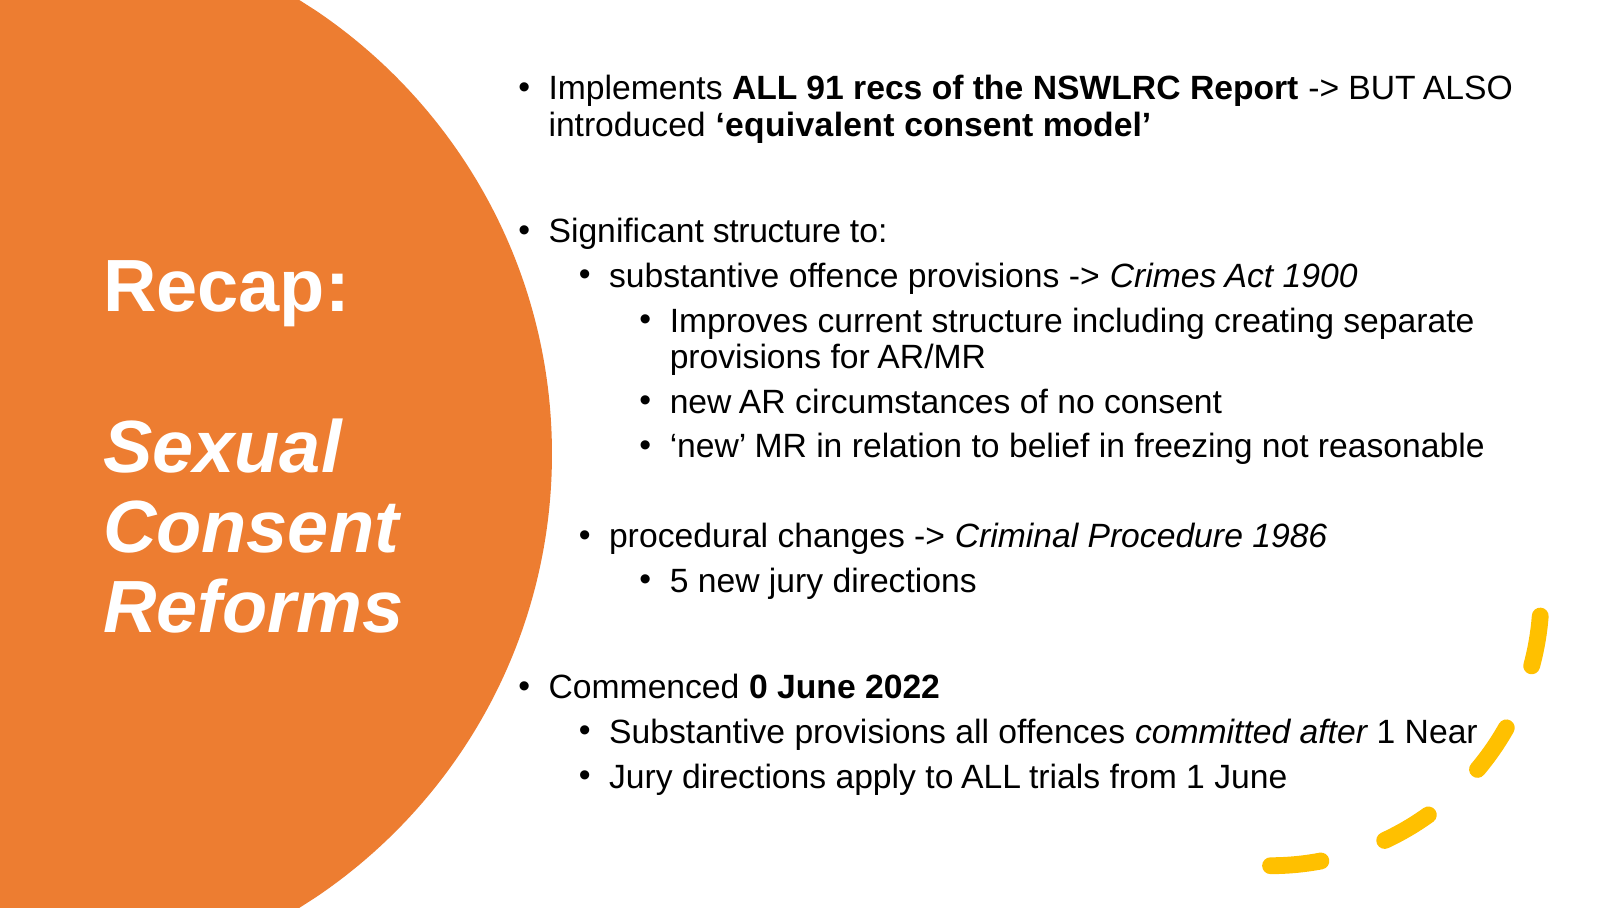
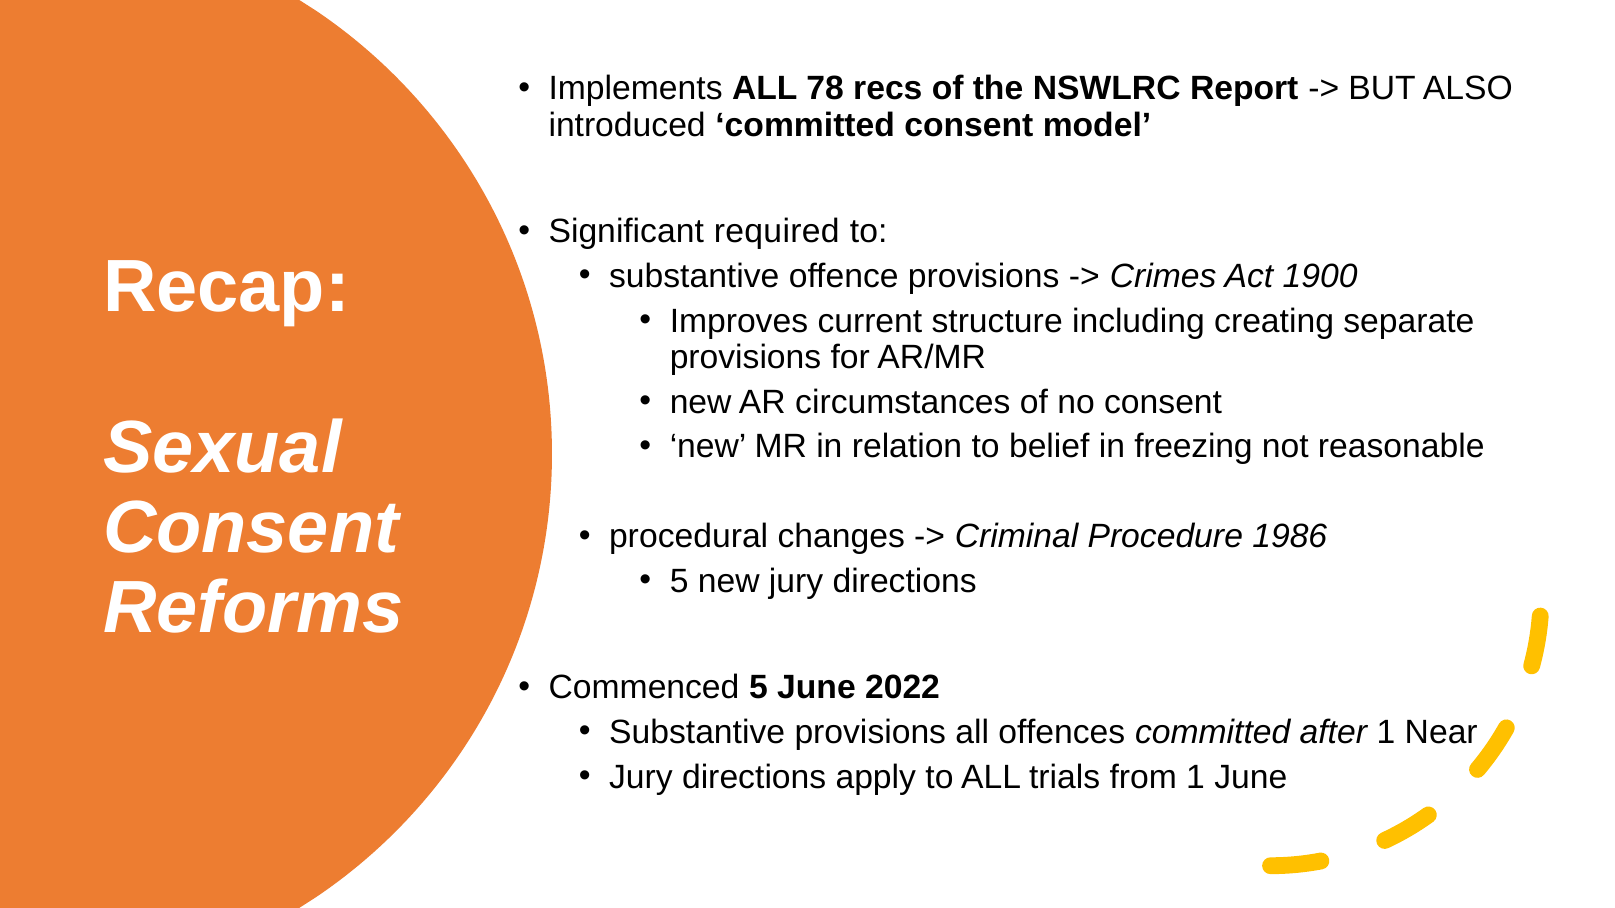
91: 91 -> 78 (825, 89)
introduced equivalent: equivalent -> committed (805, 125)
Significant structure: structure -> required (777, 232)
Commenced 0: 0 -> 5 (758, 688)
